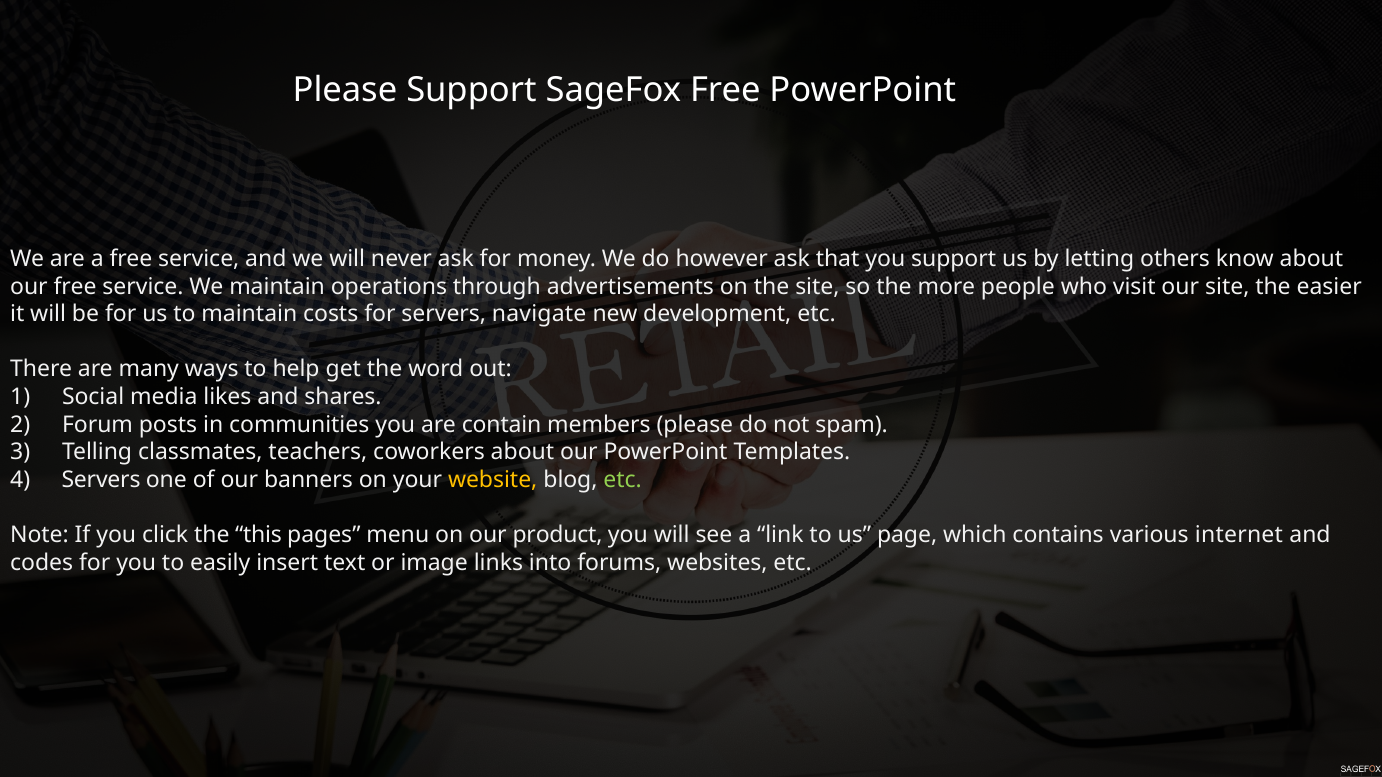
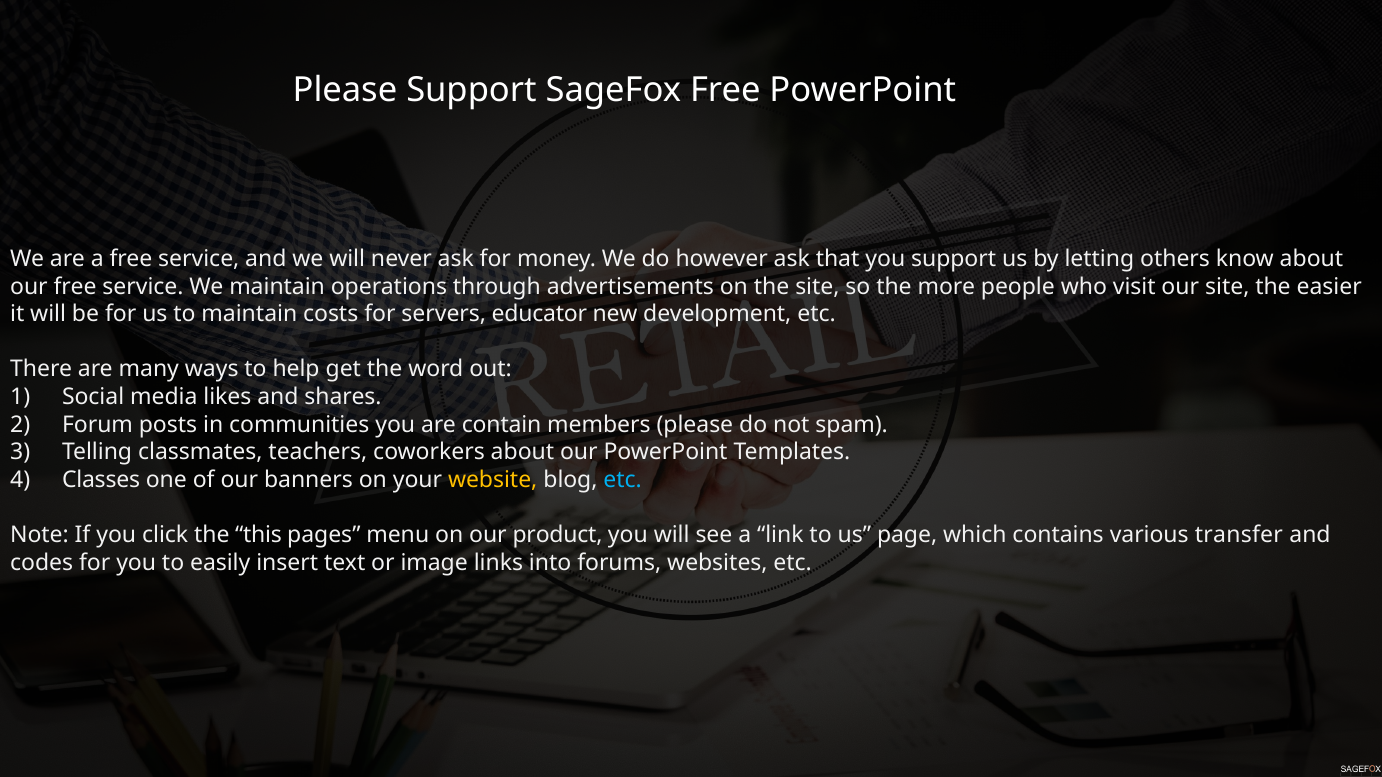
navigate: navigate -> educator (539, 314)
Servers: Servers -> Classes (101, 480)
etc colour: light green -> light blue (623, 480)
internet: internet -> transfer (1239, 535)
